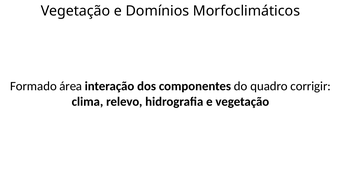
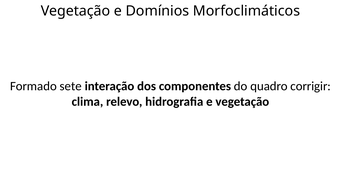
área: área -> sete (71, 86)
